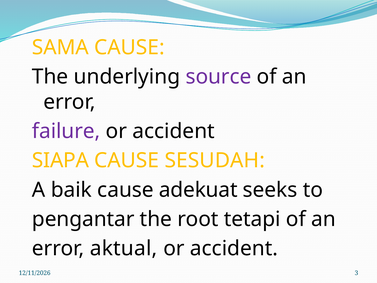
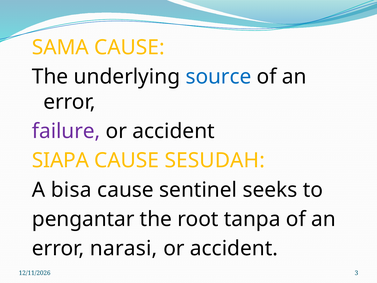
source colour: purple -> blue (218, 77)
baik: baik -> bisa (71, 190)
adekuat: adekuat -> sentinel (198, 190)
tetapi: tetapi -> tanpa (252, 219)
aktual: aktual -> narasi (124, 248)
